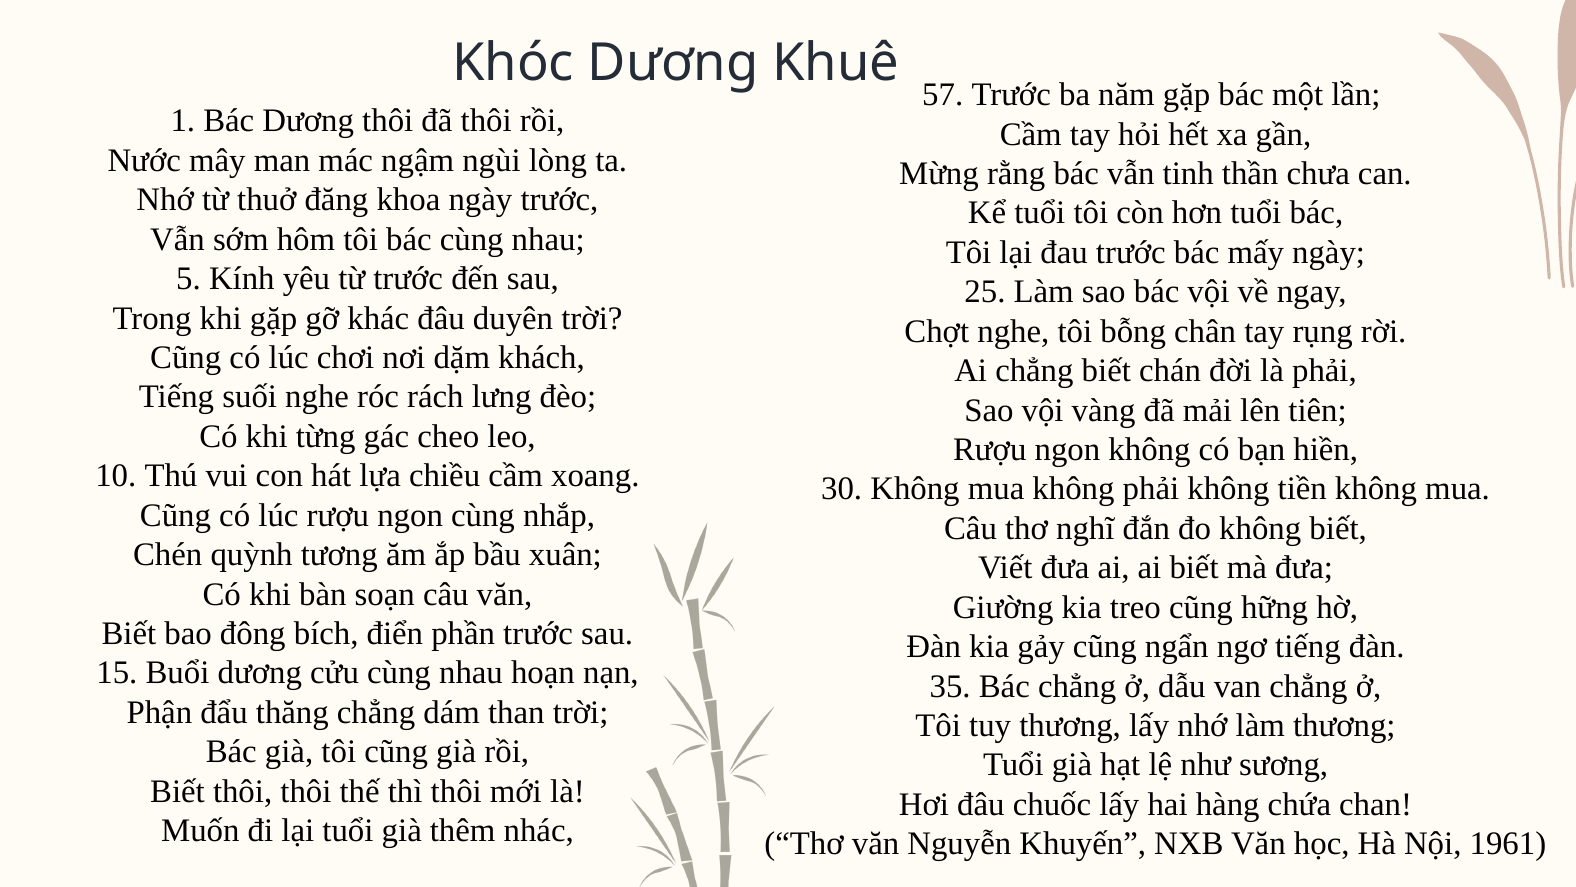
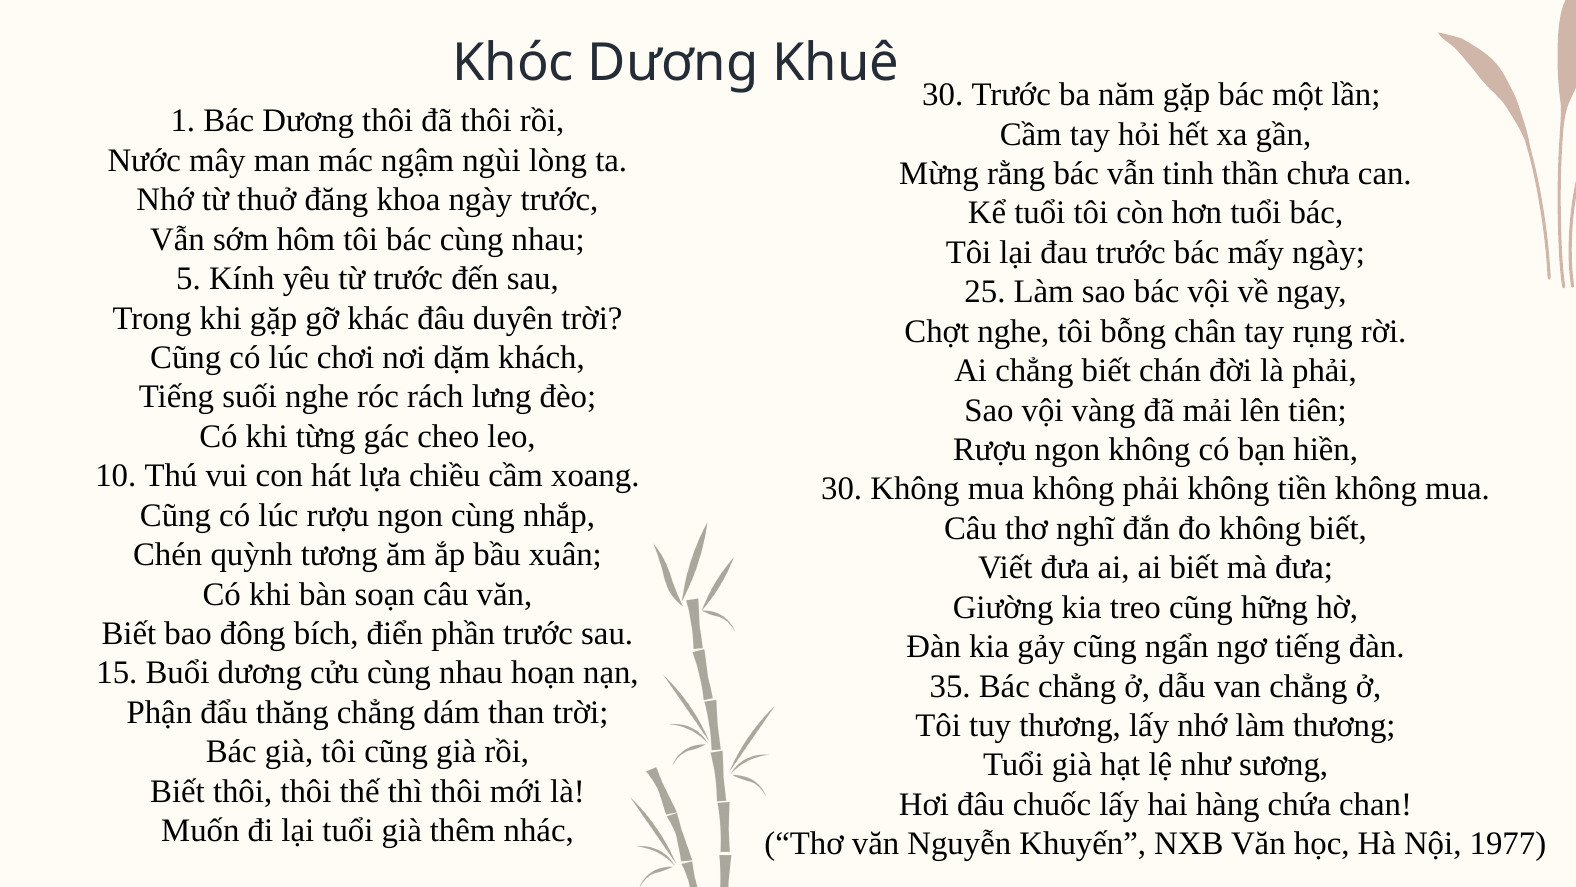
57: 57 -> 30 (943, 95)
1961: 1961 -> 1977 (1508, 843)
